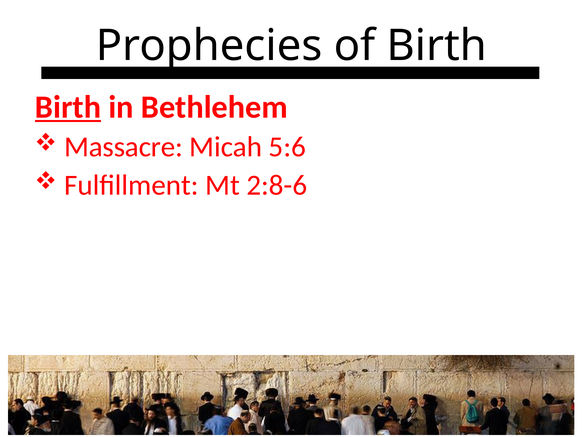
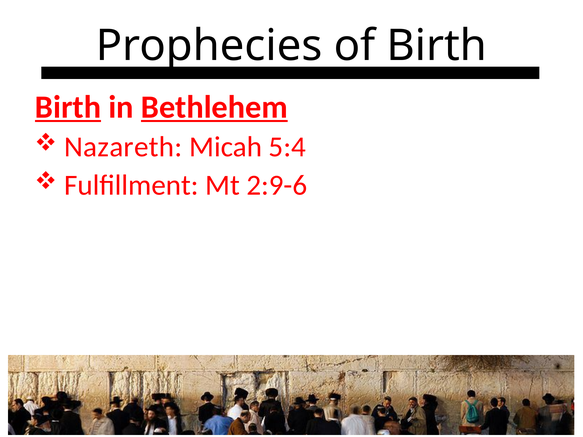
Bethlehem underline: none -> present (214, 107)
Massacre: Massacre -> Nazareth (123, 147)
5:6: 5:6 -> 5:4 (287, 147)
2:8-6: 2:8-6 -> 2:9-6 (277, 185)
